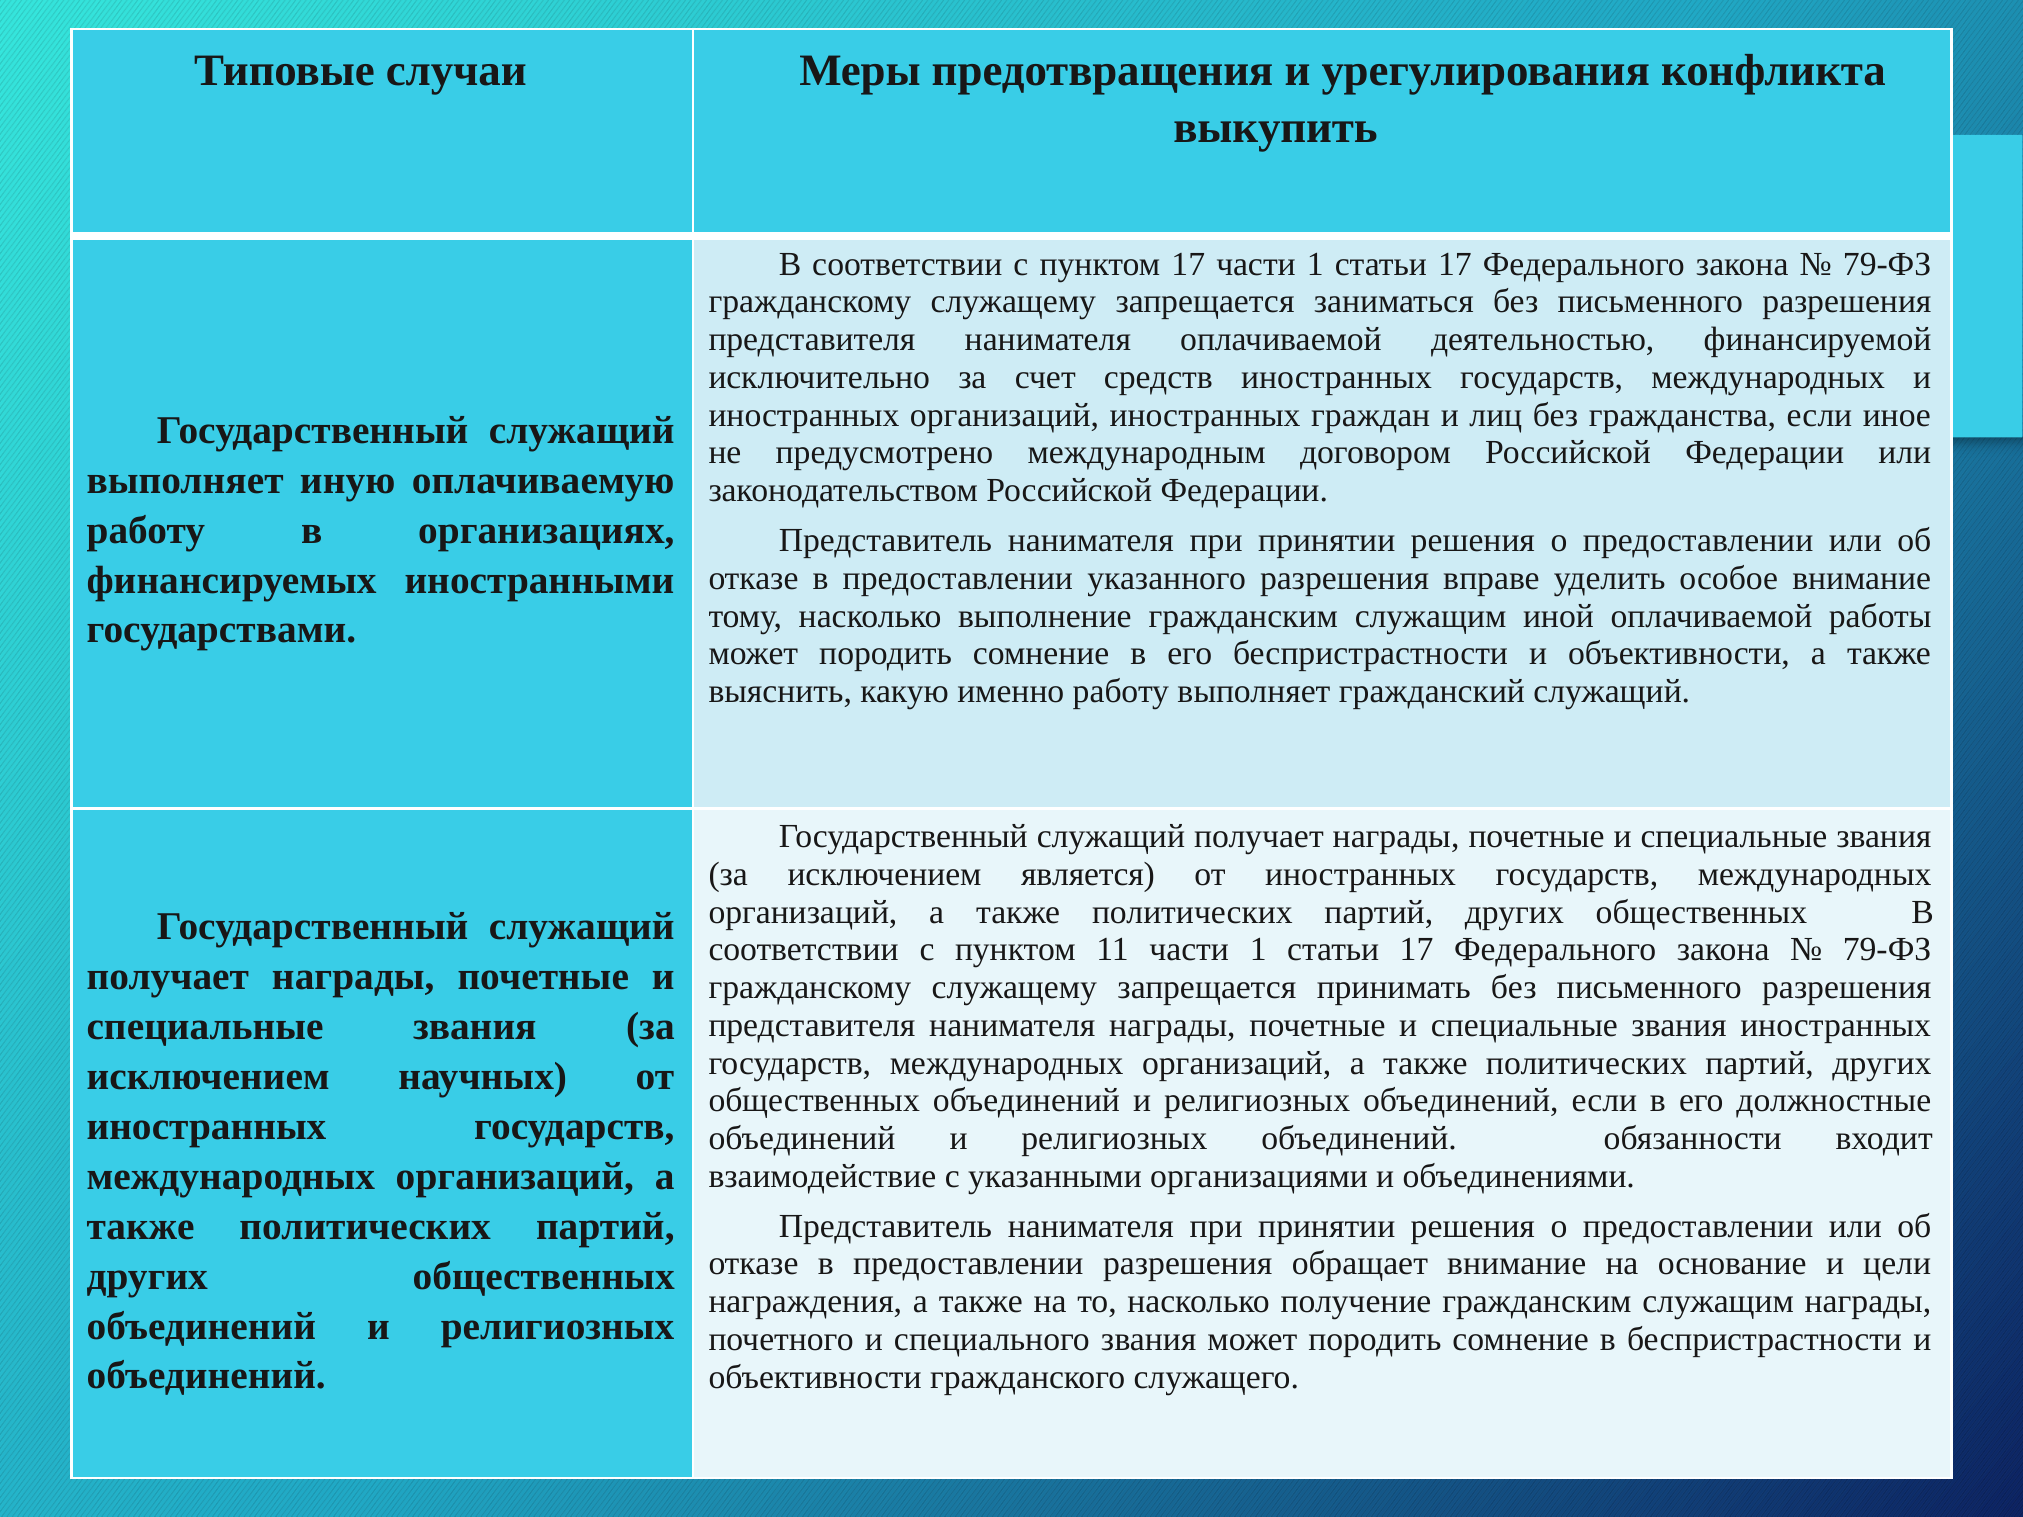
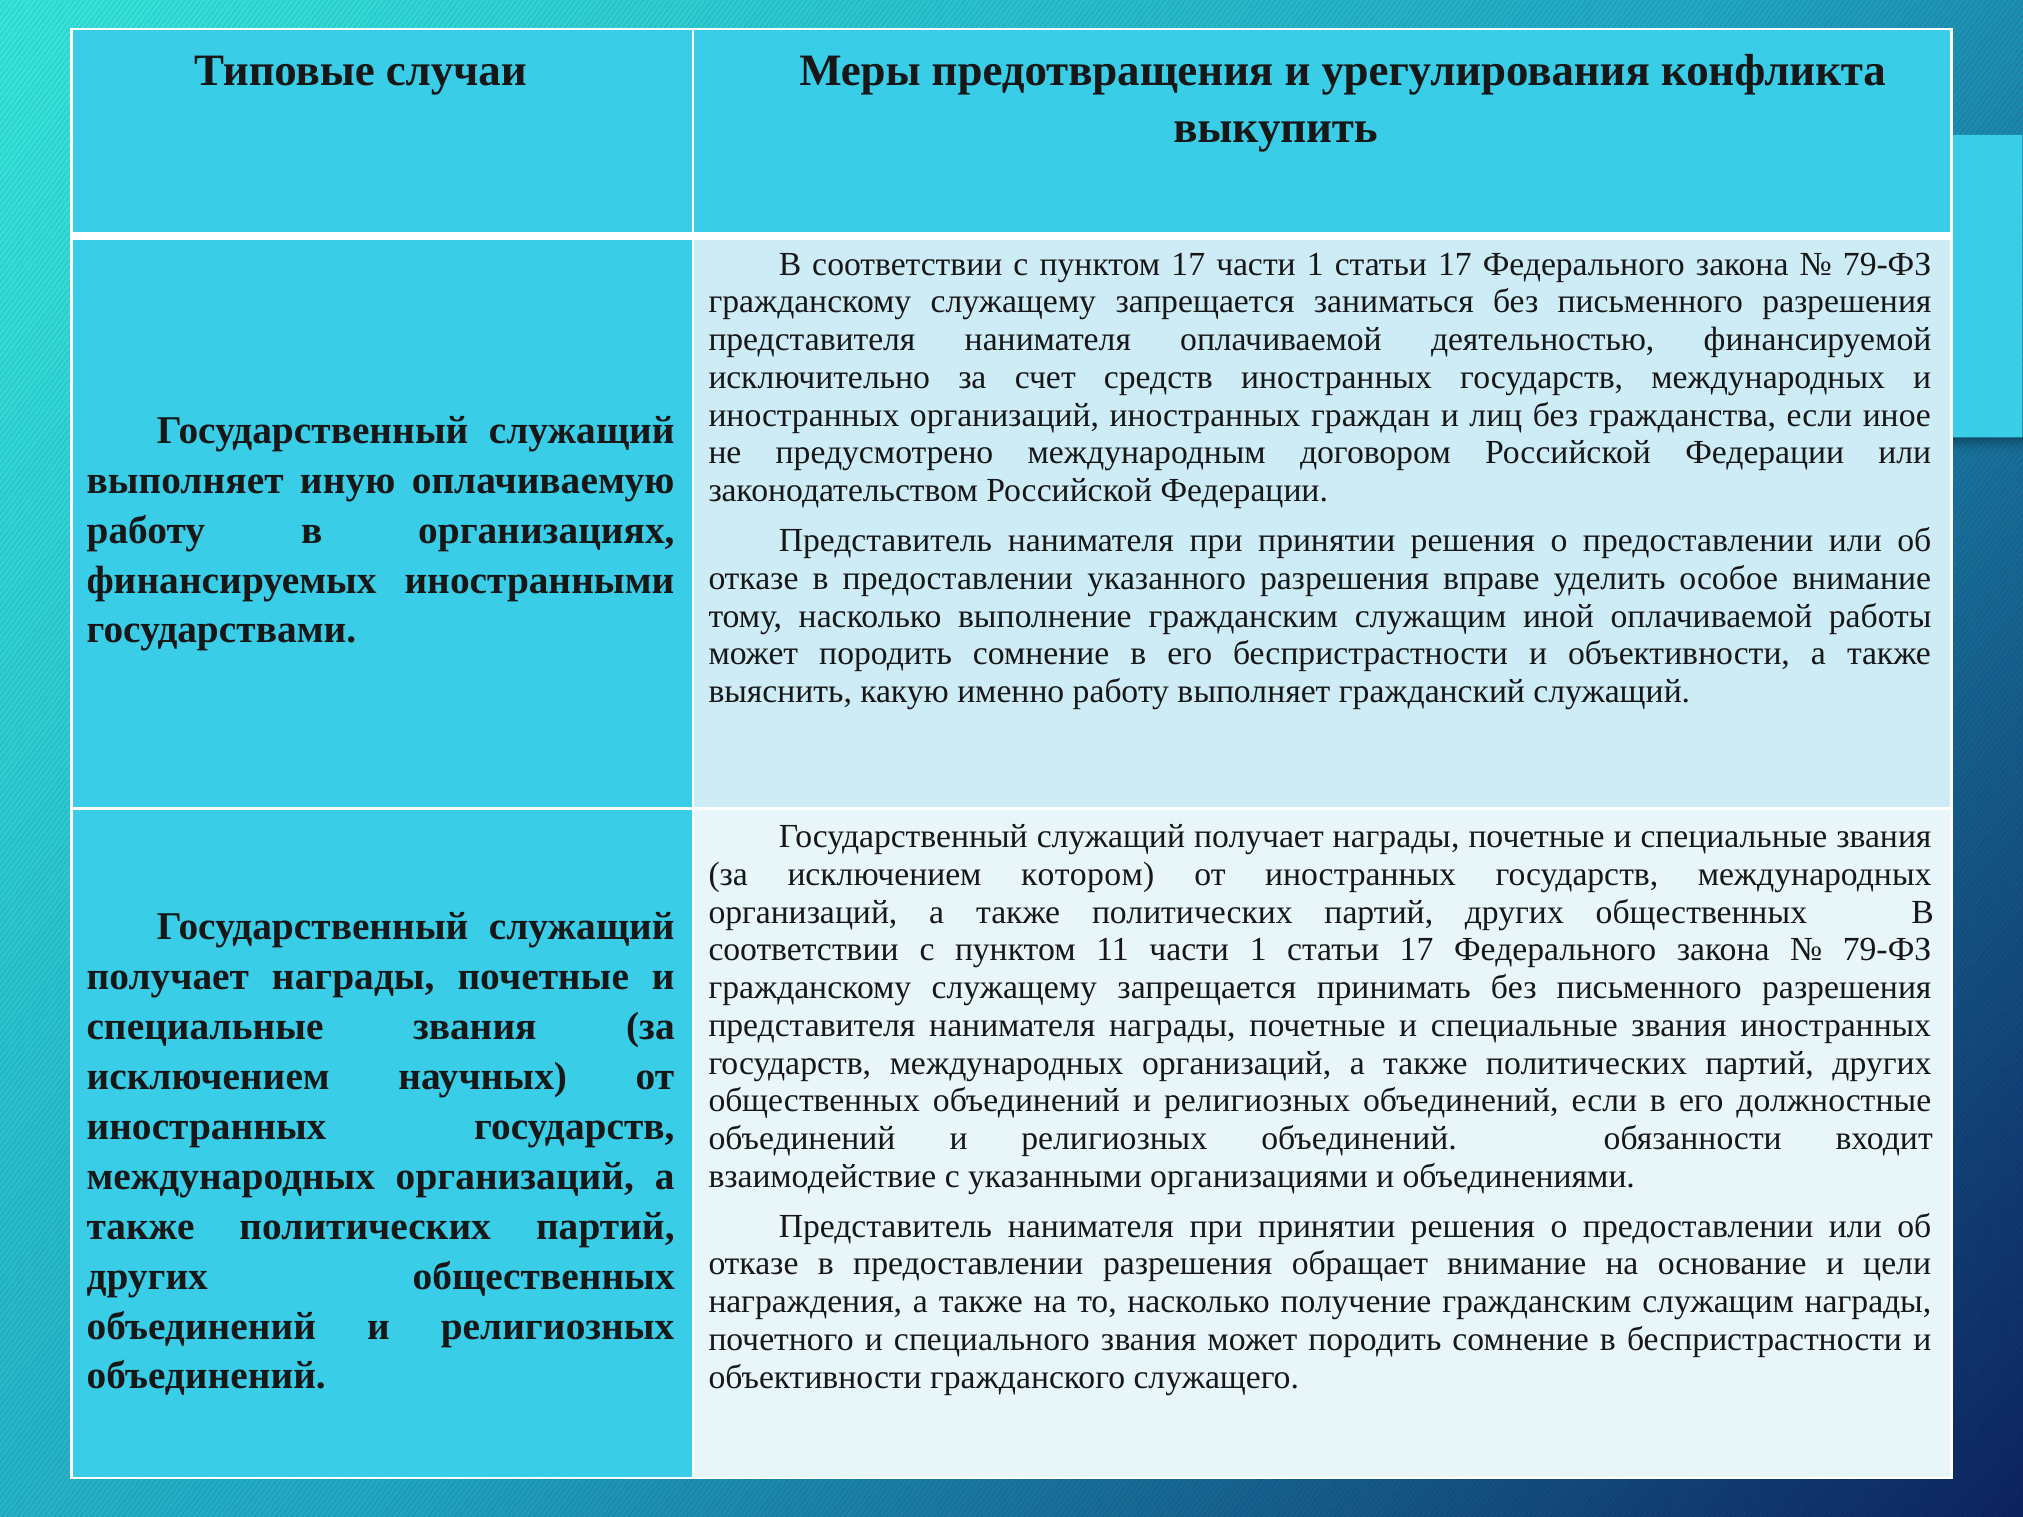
является: является -> котором (1088, 874)
